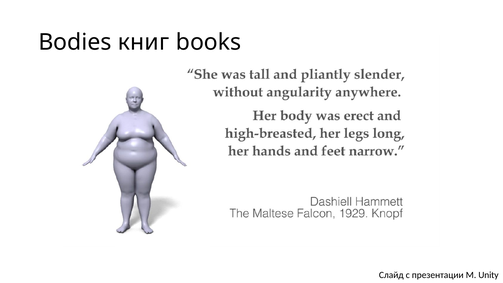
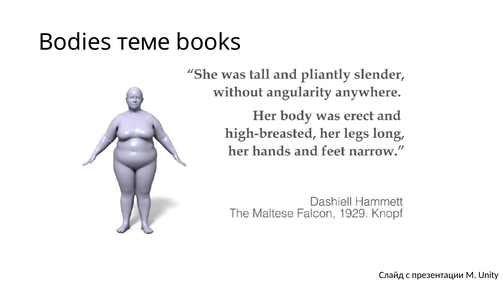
книг: книг -> теме (144, 42)
